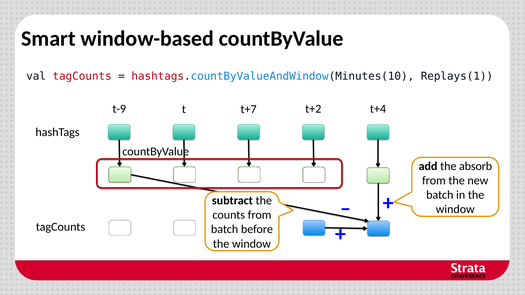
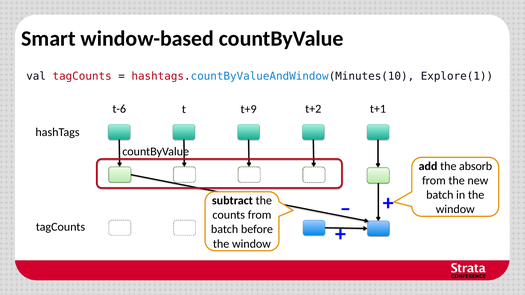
Replays(1: Replays(1 -> Explore(1 (457, 76)
t-9: t-9 -> t-6 (119, 109)
t+7: t+7 -> t+9 (249, 109)
t+4: t+4 -> t+1 (378, 109)
